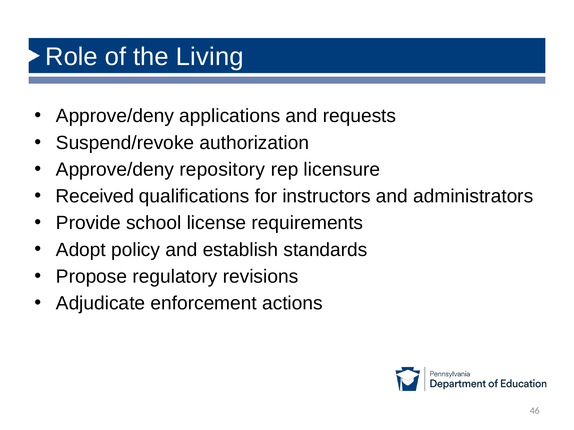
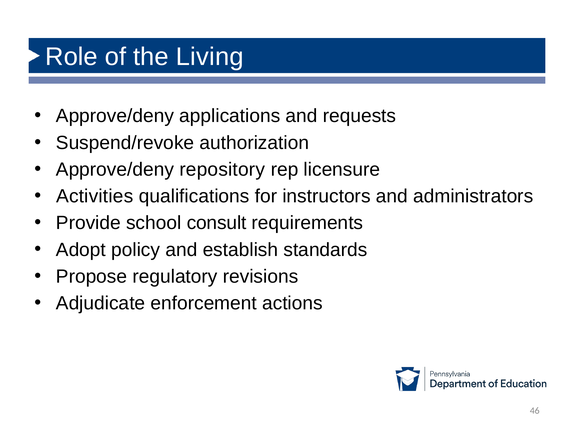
Received: Received -> Activities (95, 196)
license: license -> consult (217, 223)
